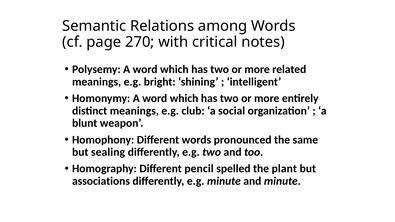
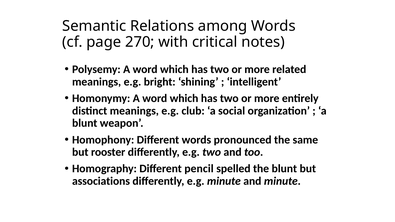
sealing: sealing -> rooster (108, 152)
the plant: plant -> blunt (284, 169)
